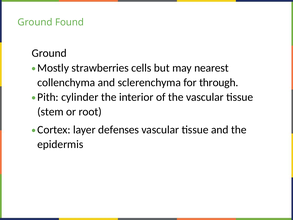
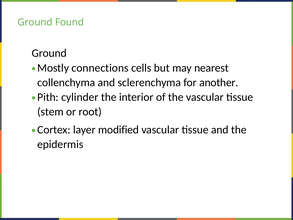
strawberries: strawberries -> connections (100, 68)
through: through -> another (219, 82)
defenses: defenses -> modified (119, 130)
